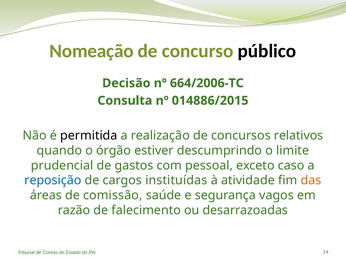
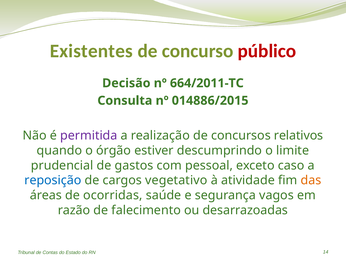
Nomeação: Nomeação -> Existentes (91, 51)
público colour: black -> red (267, 51)
664/2006-TC: 664/2006-TC -> 664/2011-TC (207, 83)
permitida colour: black -> purple (89, 136)
instituídas: instituídas -> vegetativo (176, 181)
comissão: comissão -> ocorridas (113, 196)
